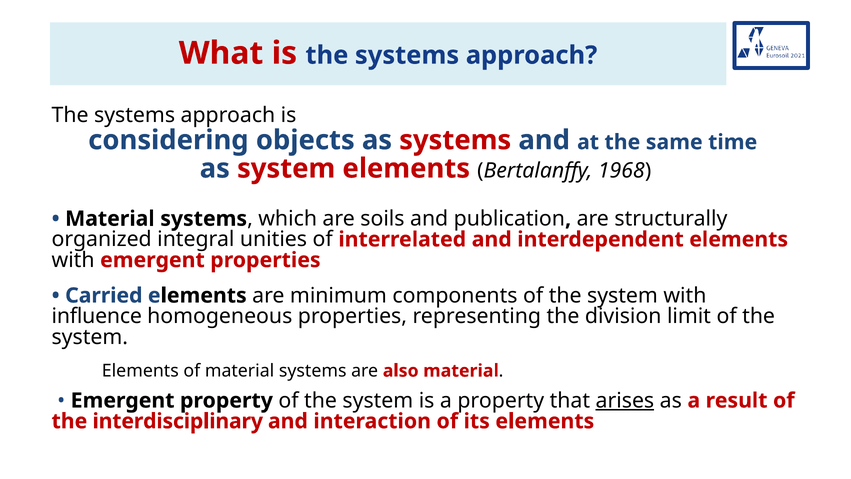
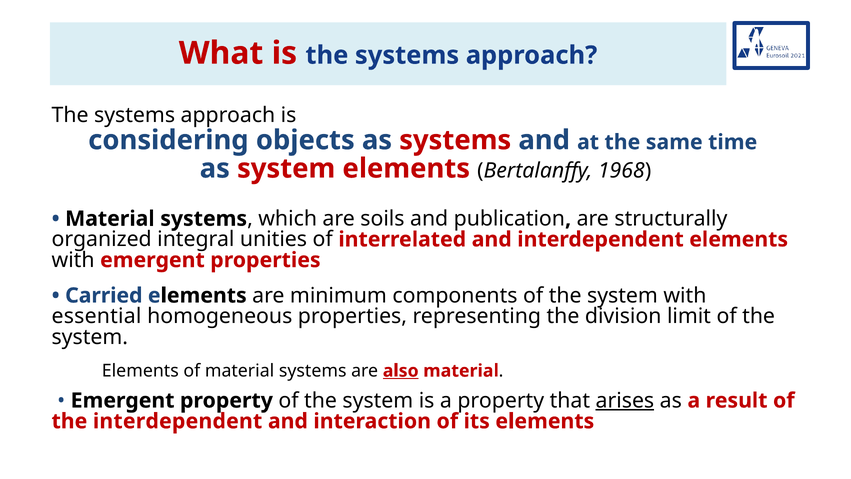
influence: influence -> essential (97, 316)
also underline: none -> present (401, 371)
the interdisciplinary: interdisciplinary -> interdependent (178, 421)
